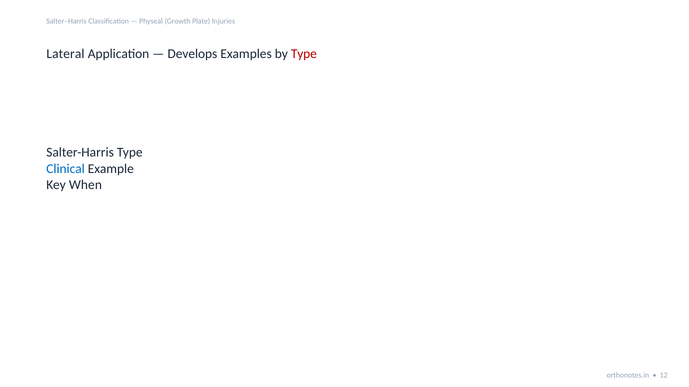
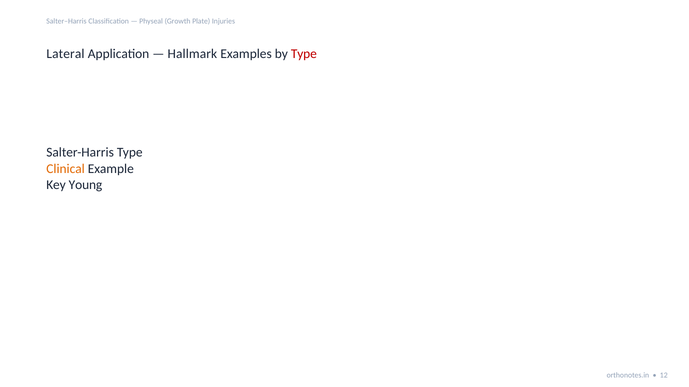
Develops: Develops -> Hallmark (192, 54)
Clinical colour: blue -> orange (66, 169)
When: When -> Young (86, 185)
